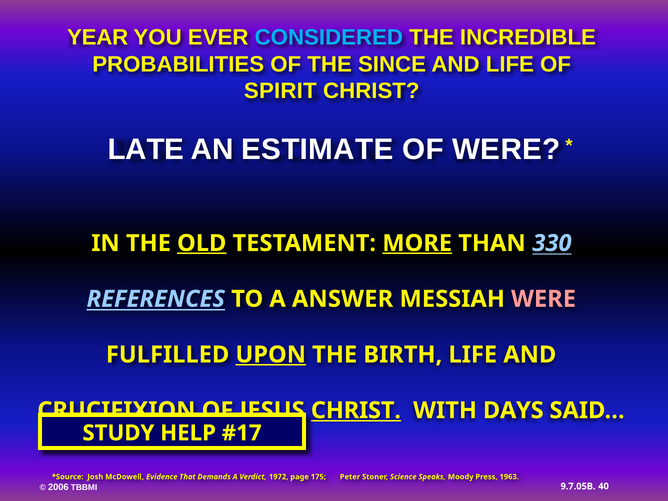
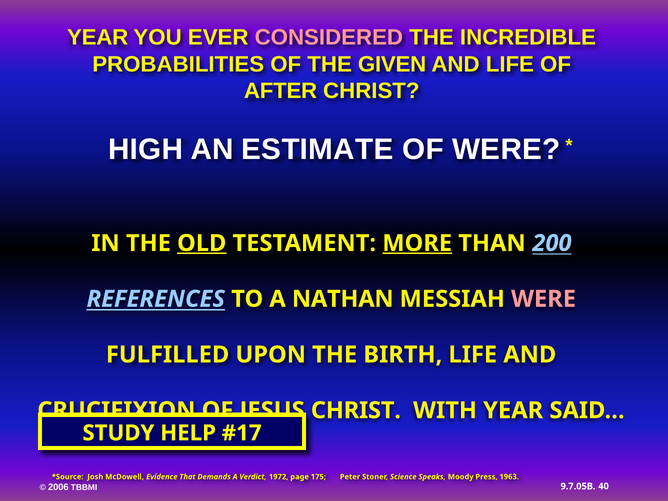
CONSIDERED colour: light blue -> pink (329, 38)
SINCE: SINCE -> GIVEN (392, 64)
SPIRIT: SPIRIT -> AFTER (281, 91)
LATE: LATE -> HIGH (146, 149)
330: 330 -> 200 (552, 243)
ANSWER: ANSWER -> NATHAN (343, 299)
UPON underline: present -> none (271, 355)
CHRIST underline: present -> none (356, 410)
WITH DAYS: DAYS -> YEAR (513, 410)
